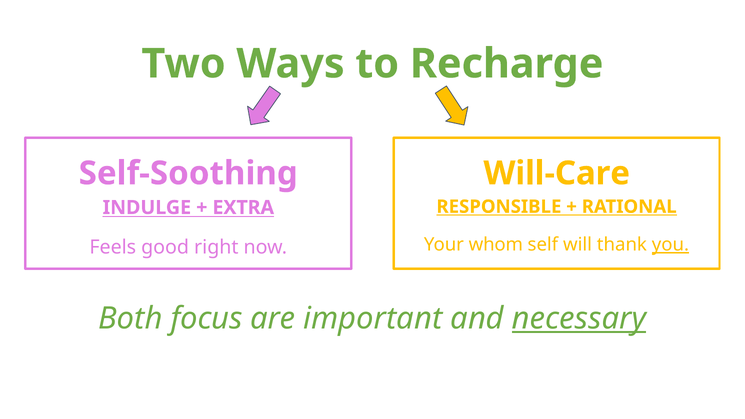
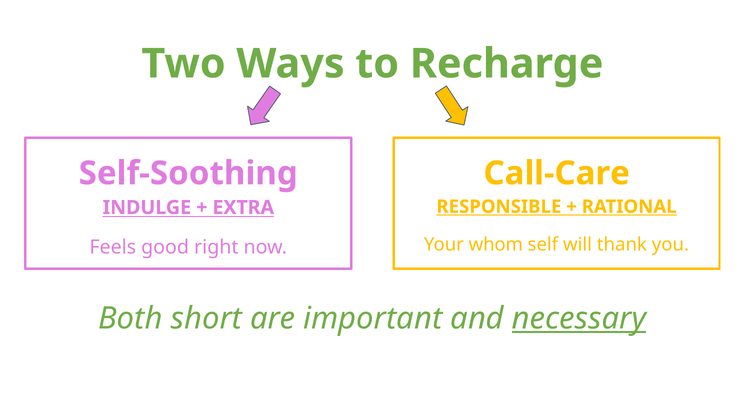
Will-Care: Will-Care -> Call-Care (557, 173)
you underline: present -> none (670, 245)
focus: focus -> short (206, 319)
